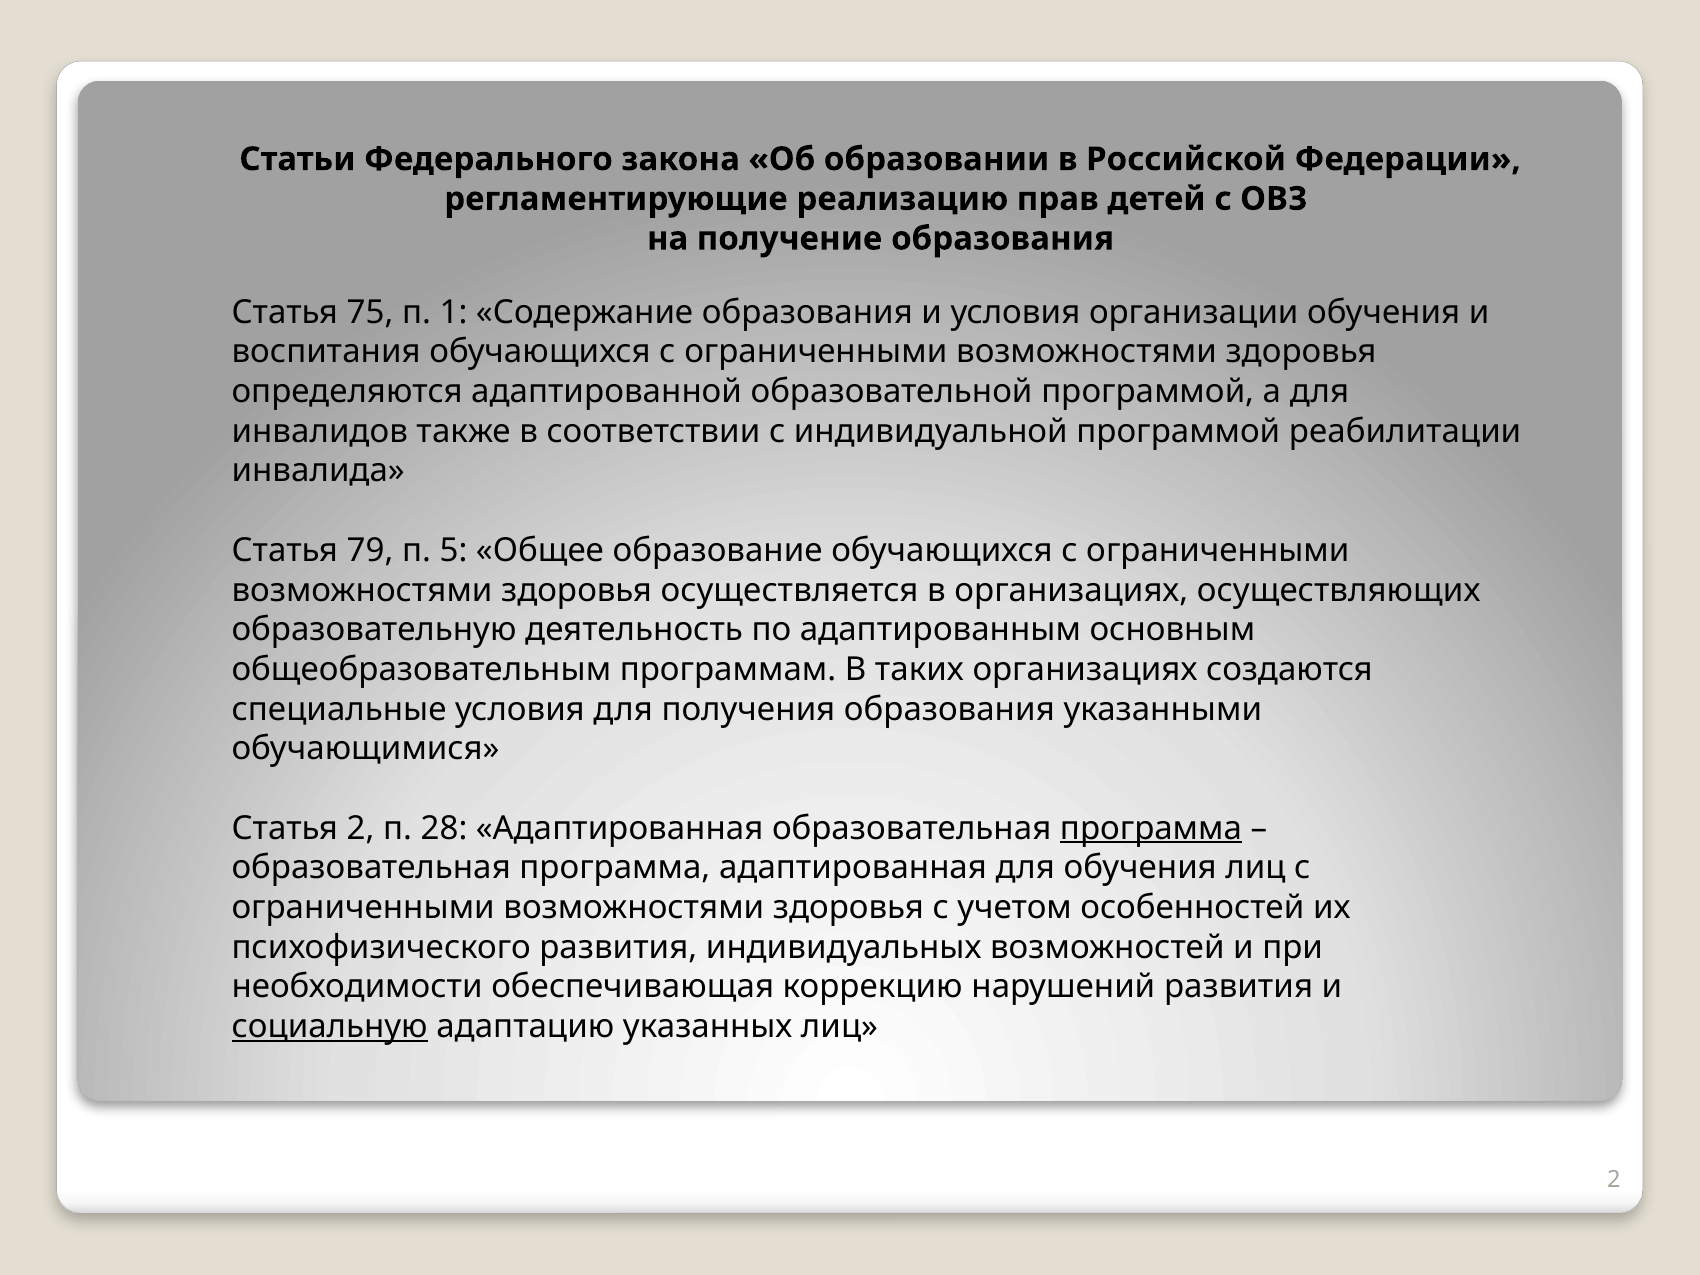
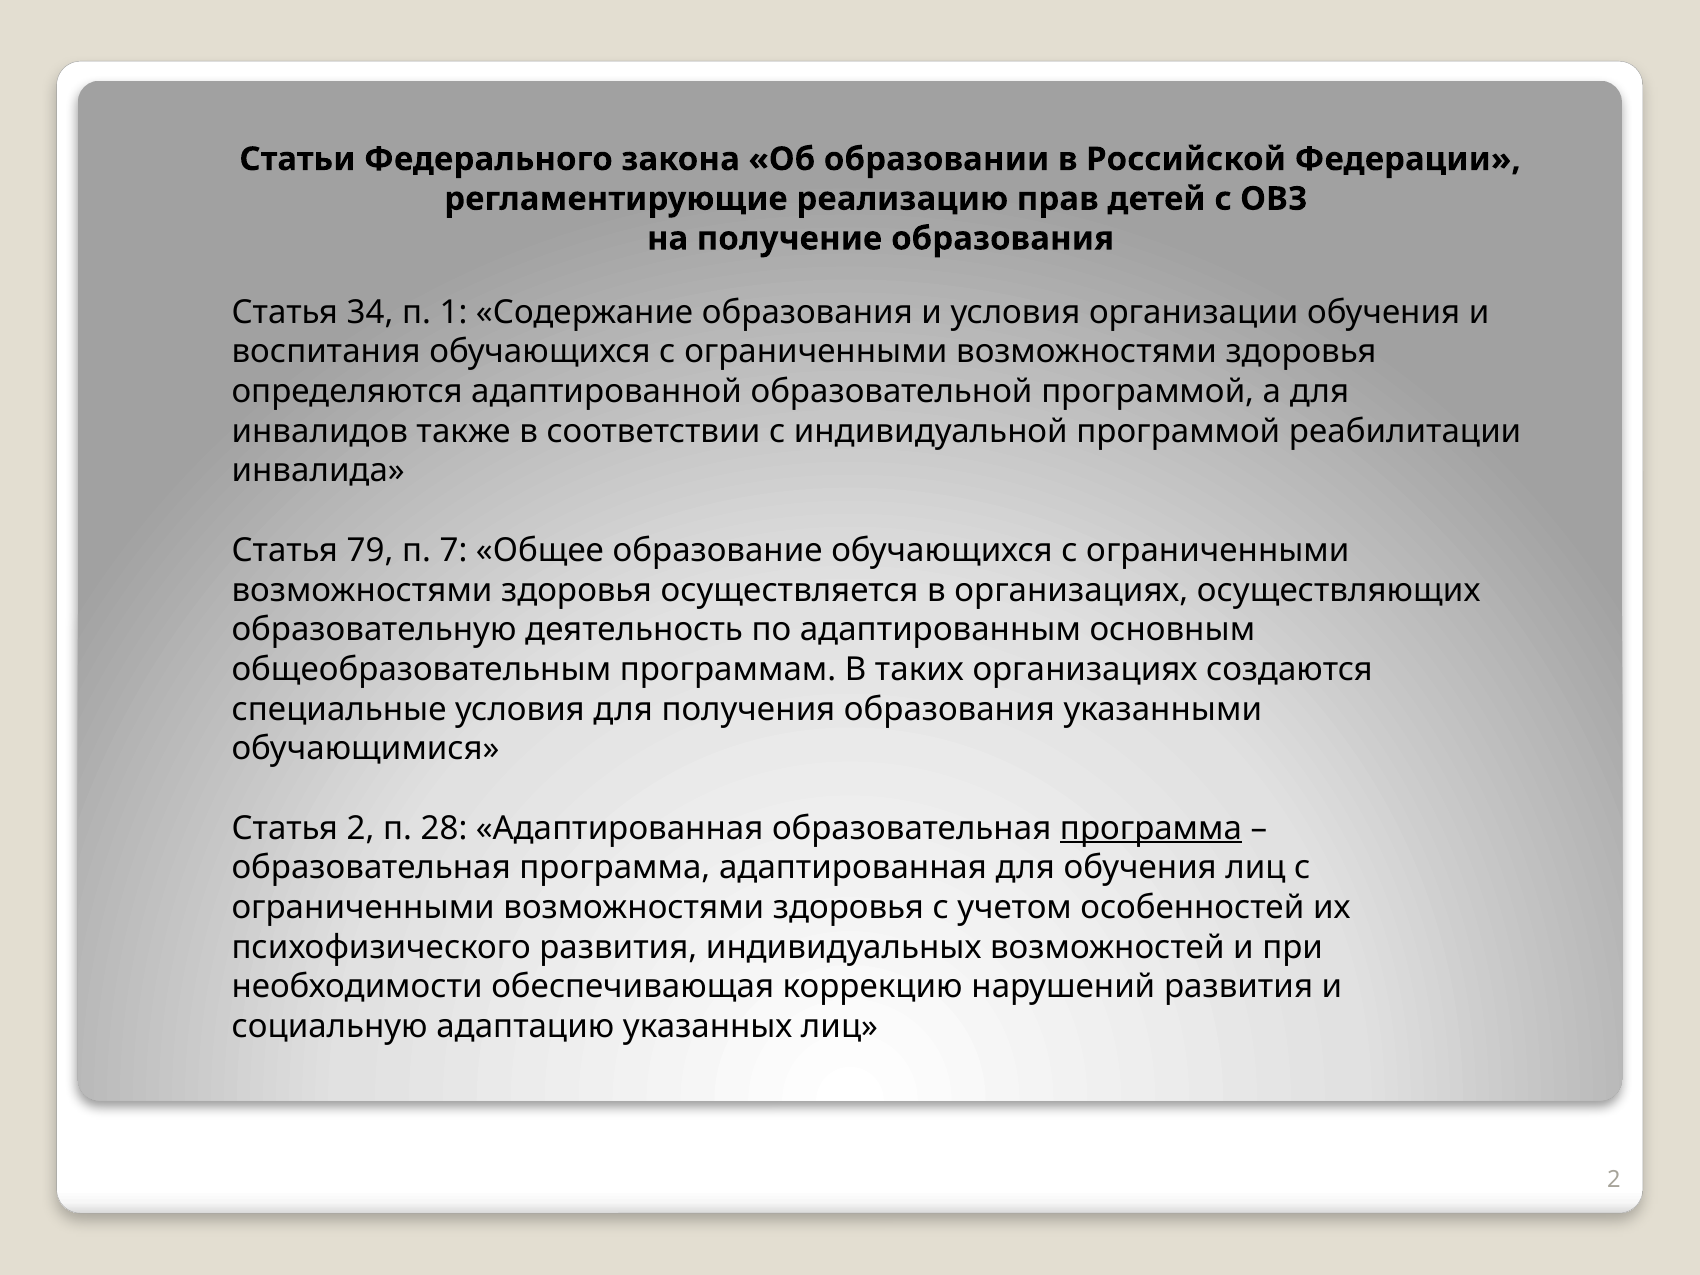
75: 75 -> 34 (370, 312)
5: 5 -> 7 (454, 550)
социальную underline: present -> none (330, 1027)
